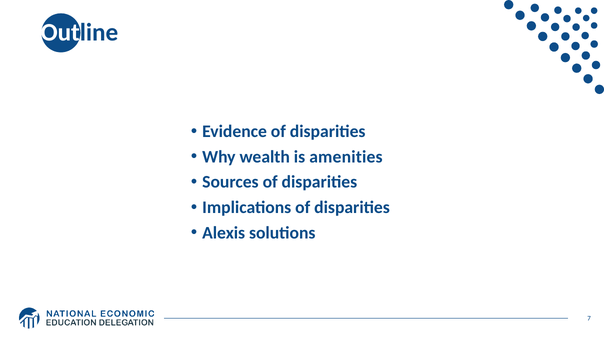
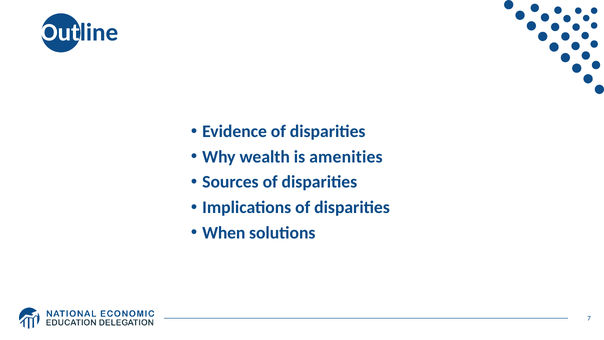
Alexis: Alexis -> When (224, 233)
